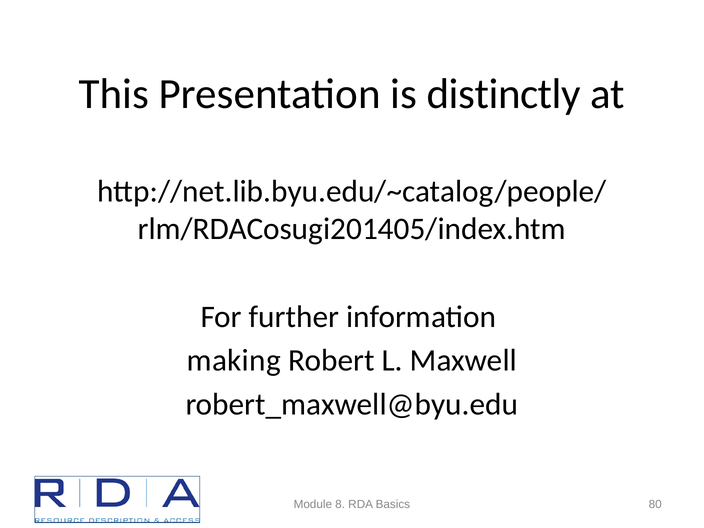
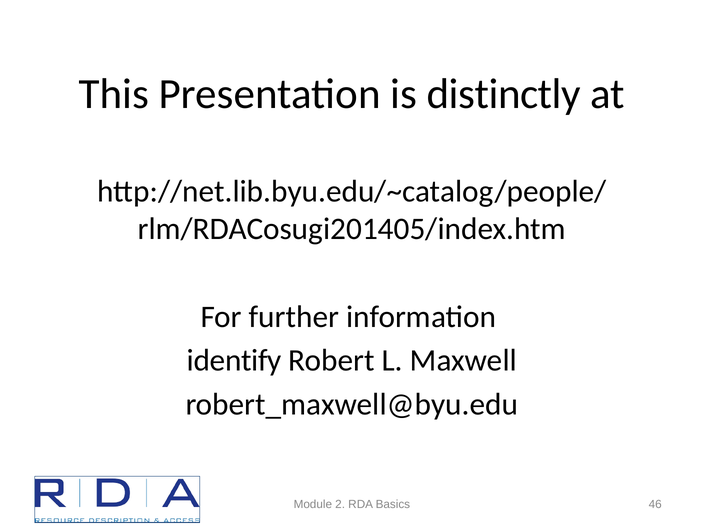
making: making -> identify (234, 361)
8: 8 -> 2 (340, 504)
80: 80 -> 46 (655, 504)
